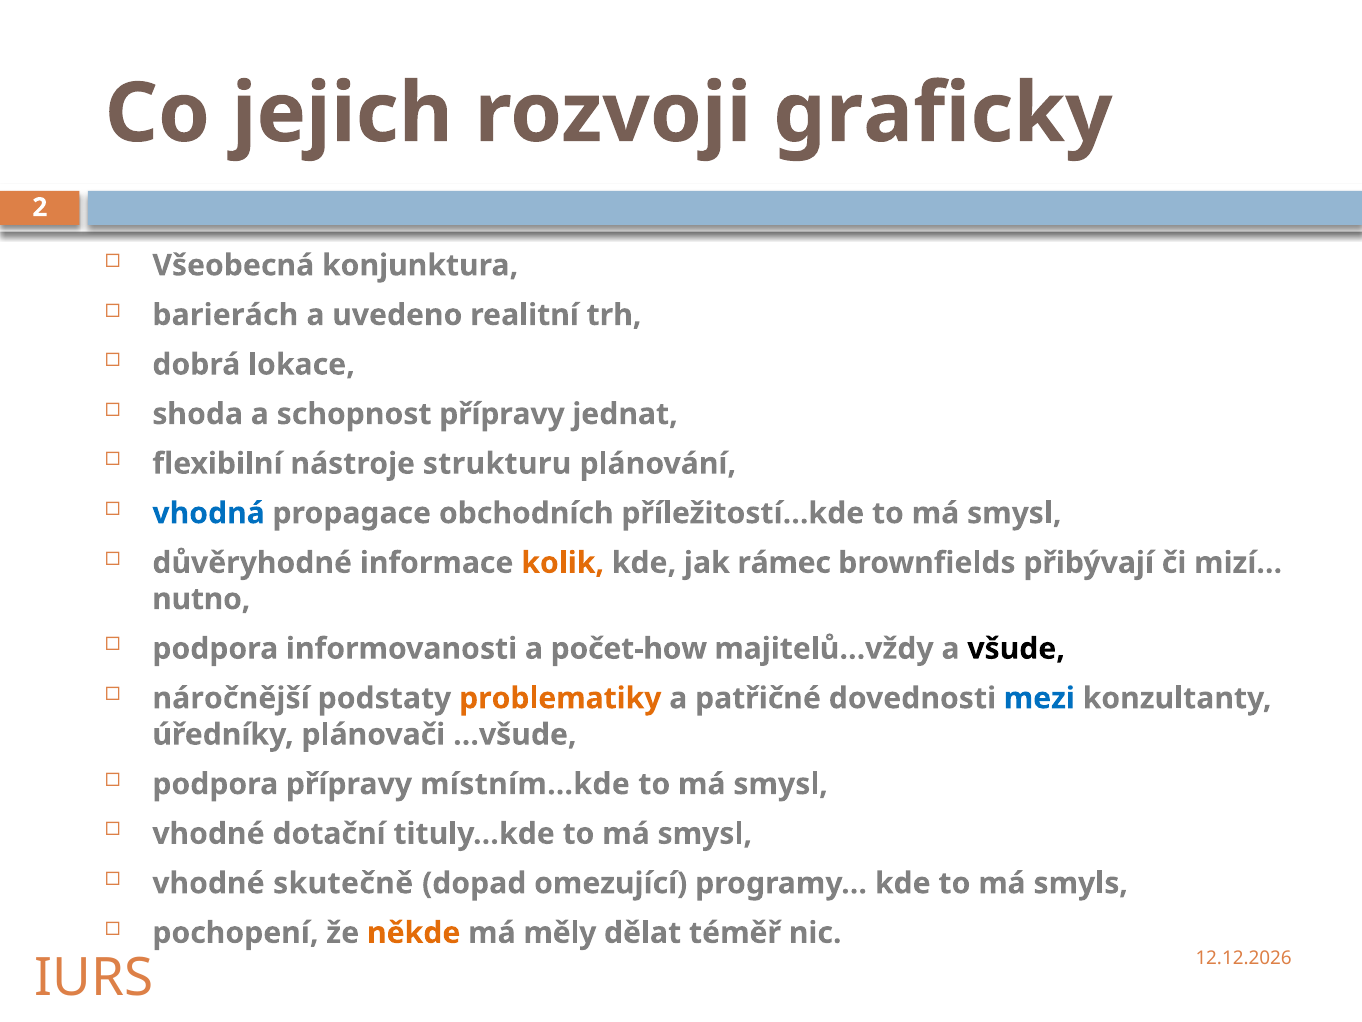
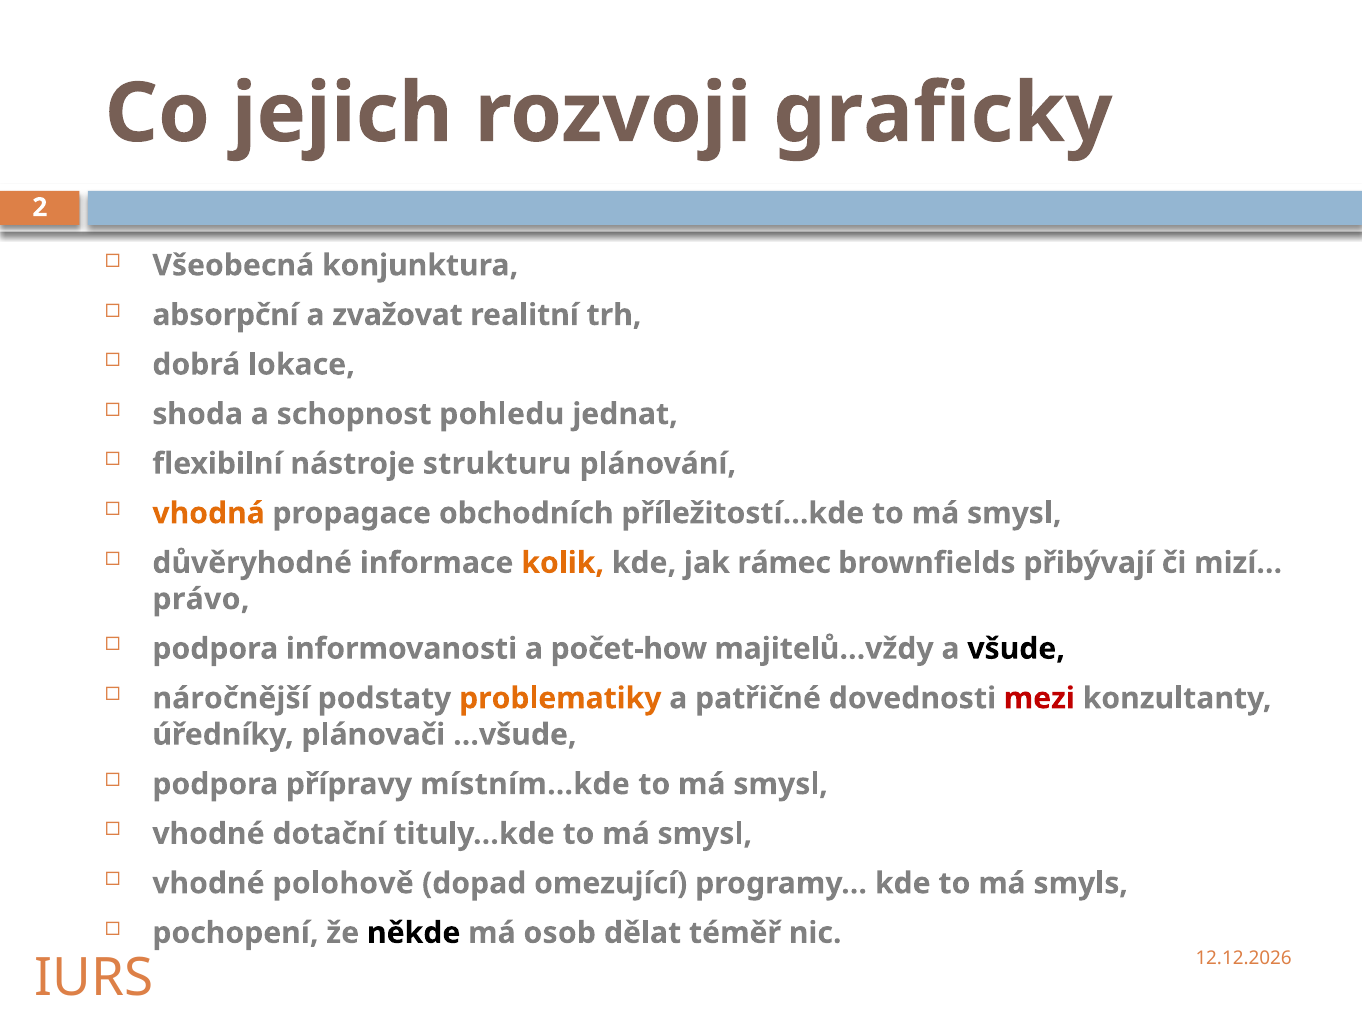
barierách: barierách -> absorpční (226, 315)
uvedeno: uvedeno -> zvažovat (397, 315)
schopnost přípravy: přípravy -> pohledu (502, 414)
vhodná colour: blue -> orange (209, 513)
nutno: nutno -> právo (201, 599)
mezi colour: blue -> red (1039, 698)
skutečně: skutečně -> polohově (343, 883)
někde colour: orange -> black (414, 932)
měly: měly -> osob (560, 932)
